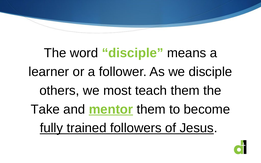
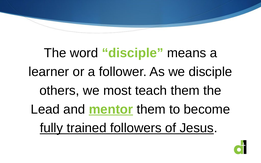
Take: Take -> Lead (45, 109)
